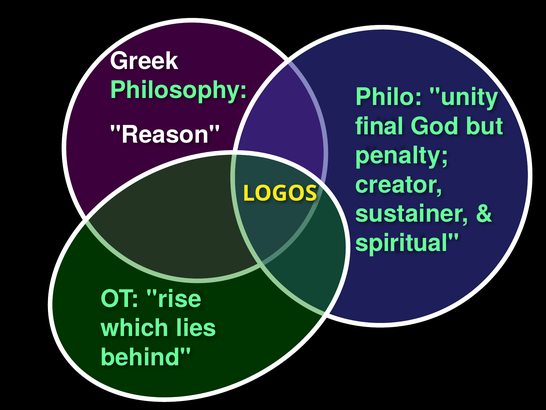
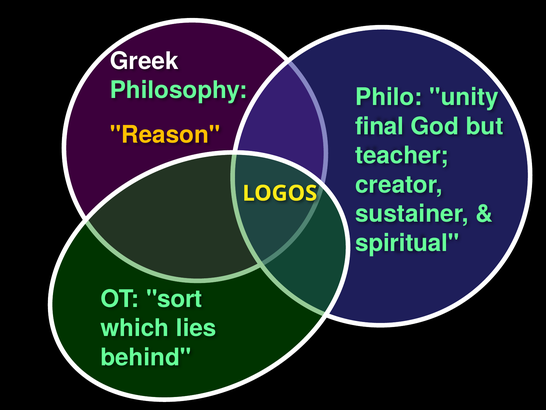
Reason colour: white -> yellow (165, 135)
penalty: penalty -> teacher (402, 155)
rise: rise -> sort (174, 299)
